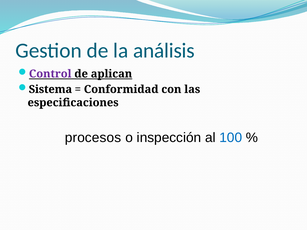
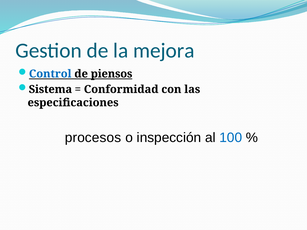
análisis: análisis -> mejora (164, 51)
Control colour: purple -> blue (50, 74)
aplican: aplican -> piensos (112, 74)
